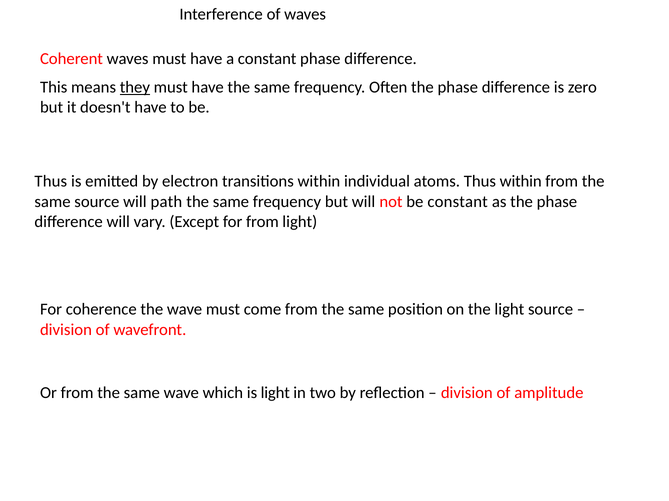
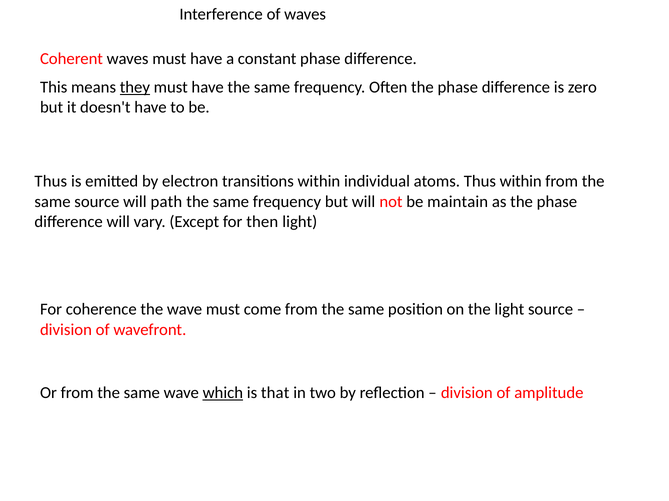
be constant: constant -> maintain (458, 202)
for from: from -> then (262, 222)
which underline: none -> present (223, 394)
is light: light -> that (275, 394)
